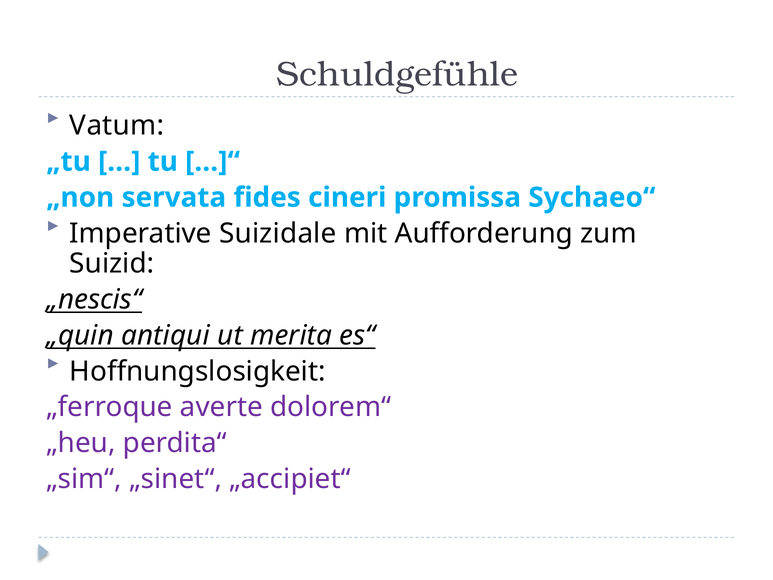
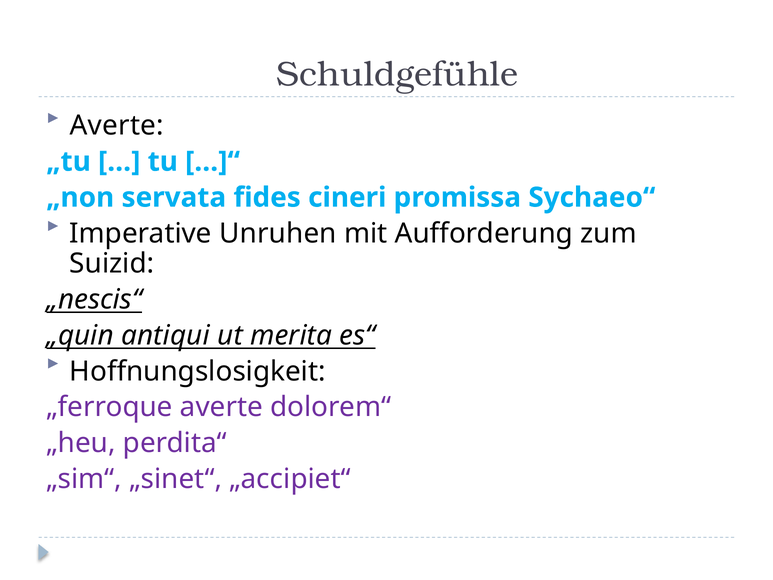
Vatum: Vatum -> Averte (117, 126)
Suizidale: Suizidale -> Unruhen (278, 233)
